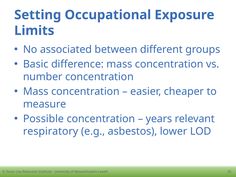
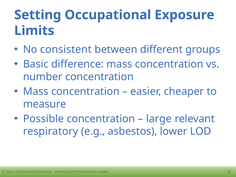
associated: associated -> consistent (66, 50)
years: years -> large (159, 119)
